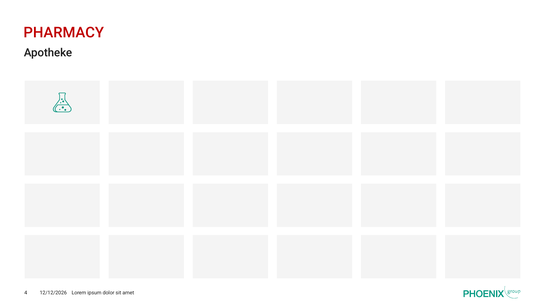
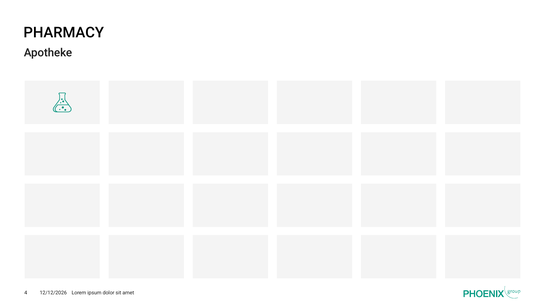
PHARMACY colour: red -> black (64, 33)
